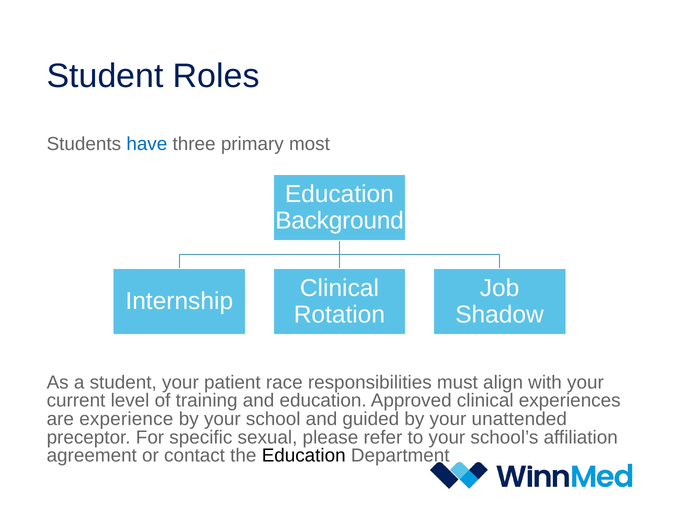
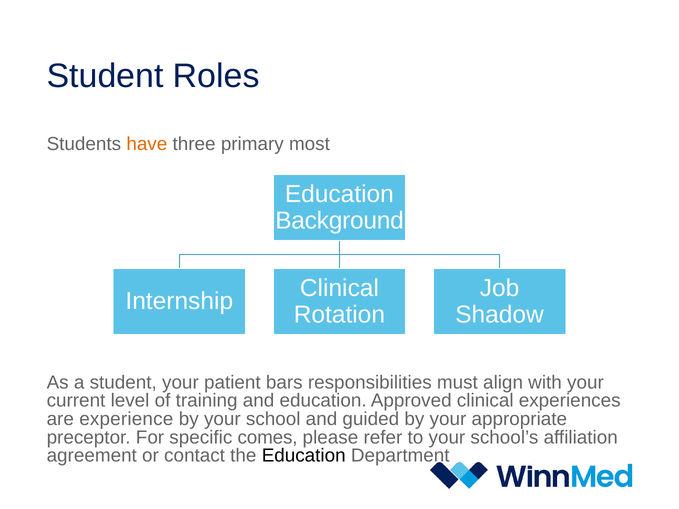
have colour: blue -> orange (147, 144)
race: race -> bars (284, 383)
unattended: unattended -> appropriate (519, 419)
sexual: sexual -> comes (268, 438)
